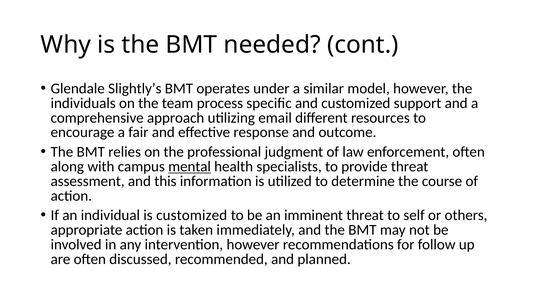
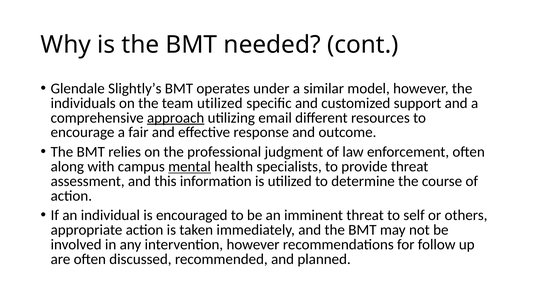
team process: process -> utilized (220, 103)
approach underline: none -> present (176, 118)
is customized: customized -> encouraged (192, 215)
